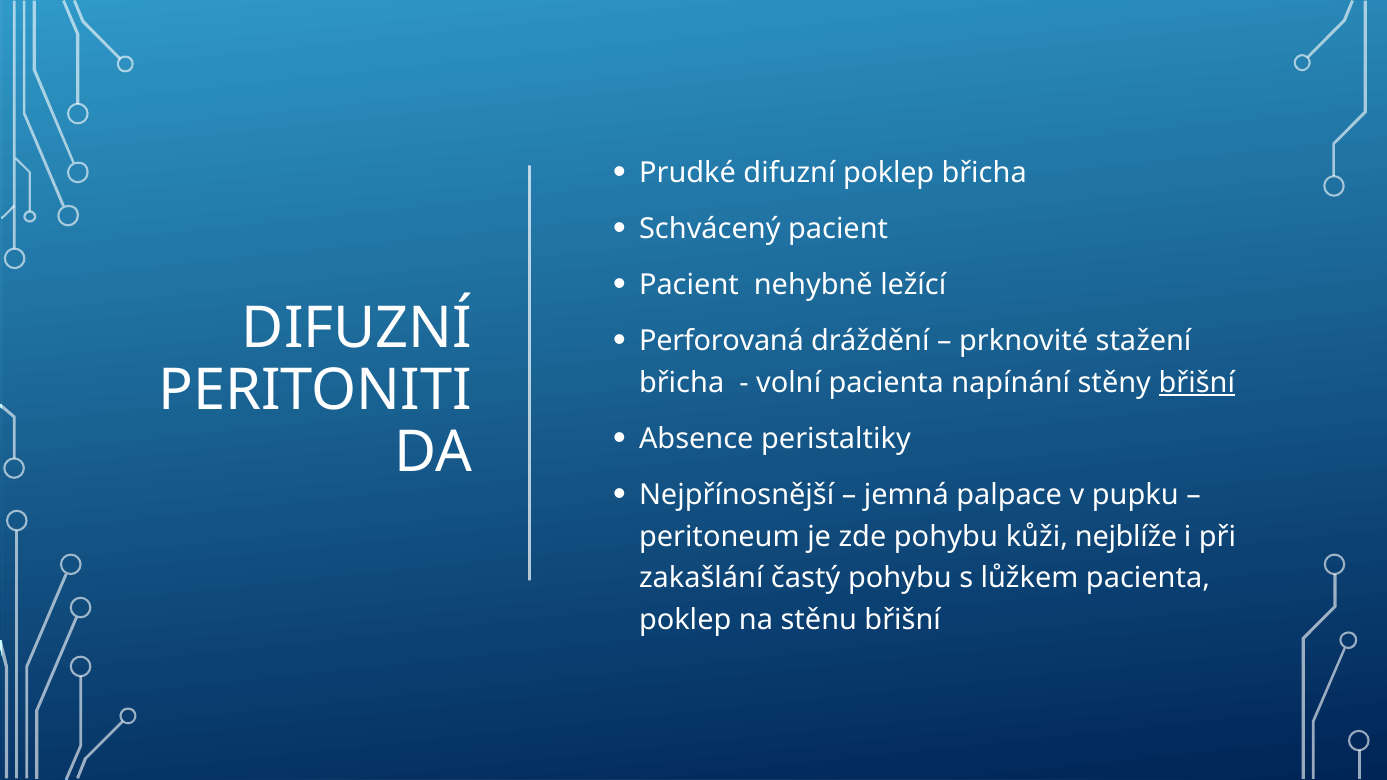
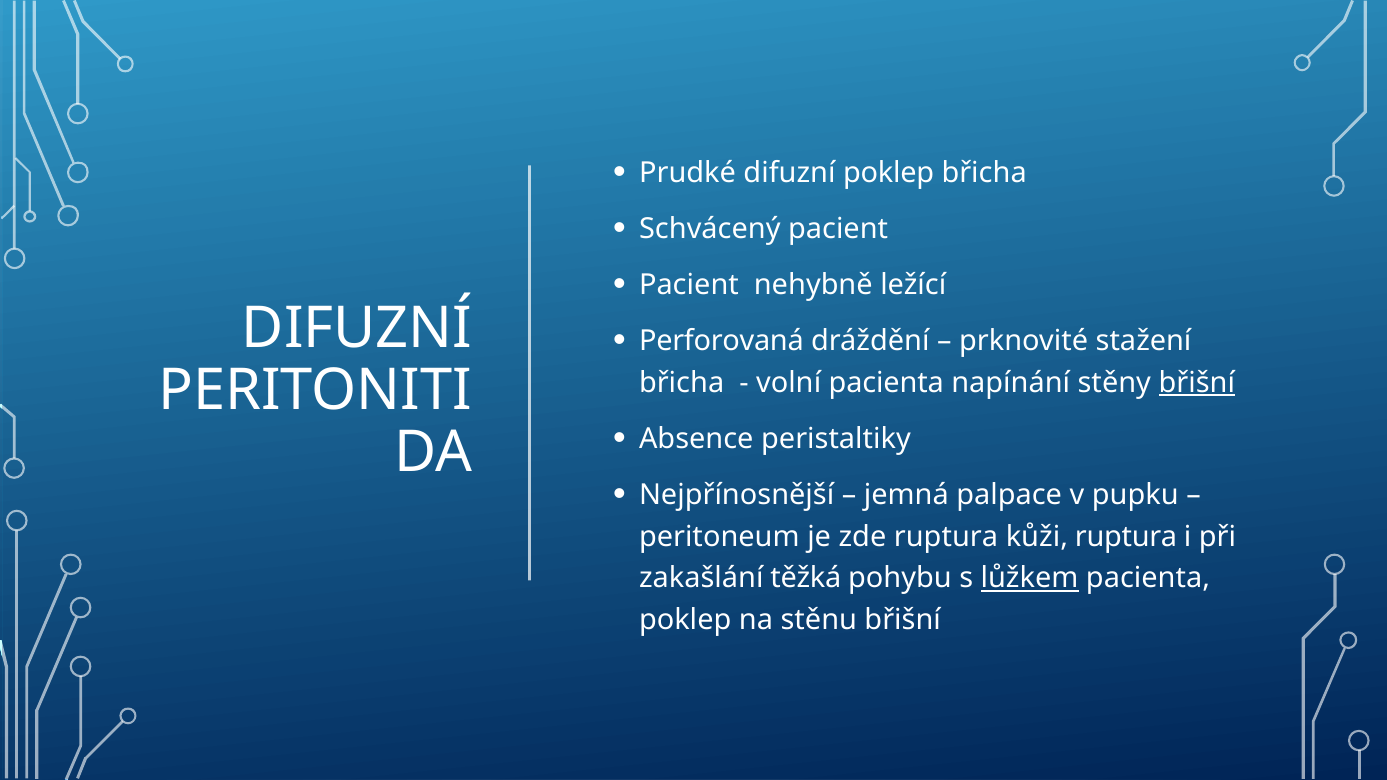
zde pohybu: pohybu -> ruptura (946, 537)
kůži nejblíže: nejblíže -> ruptura (1126, 537)
častý: častý -> těžká (806, 578)
lůžkem underline: none -> present (1030, 578)
